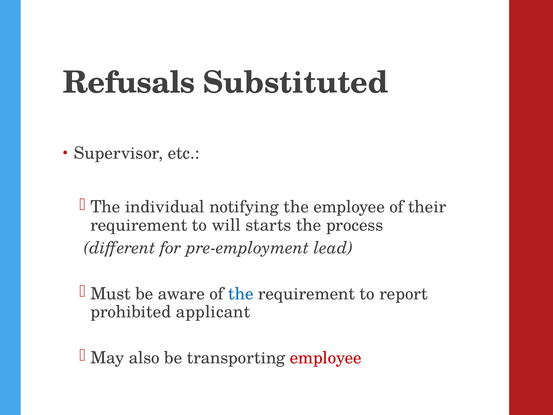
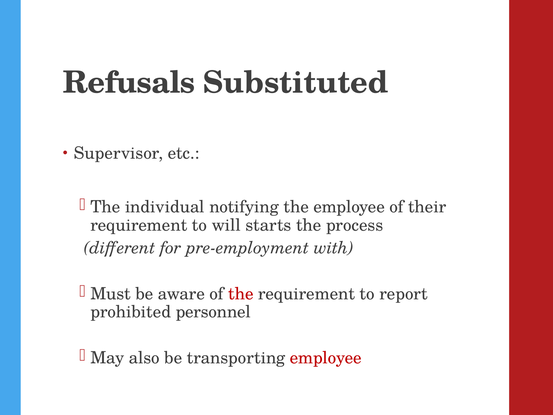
lead: lead -> with (334, 248)
the colour: blue -> red (241, 294)
applicant: applicant -> personnel (213, 312)
